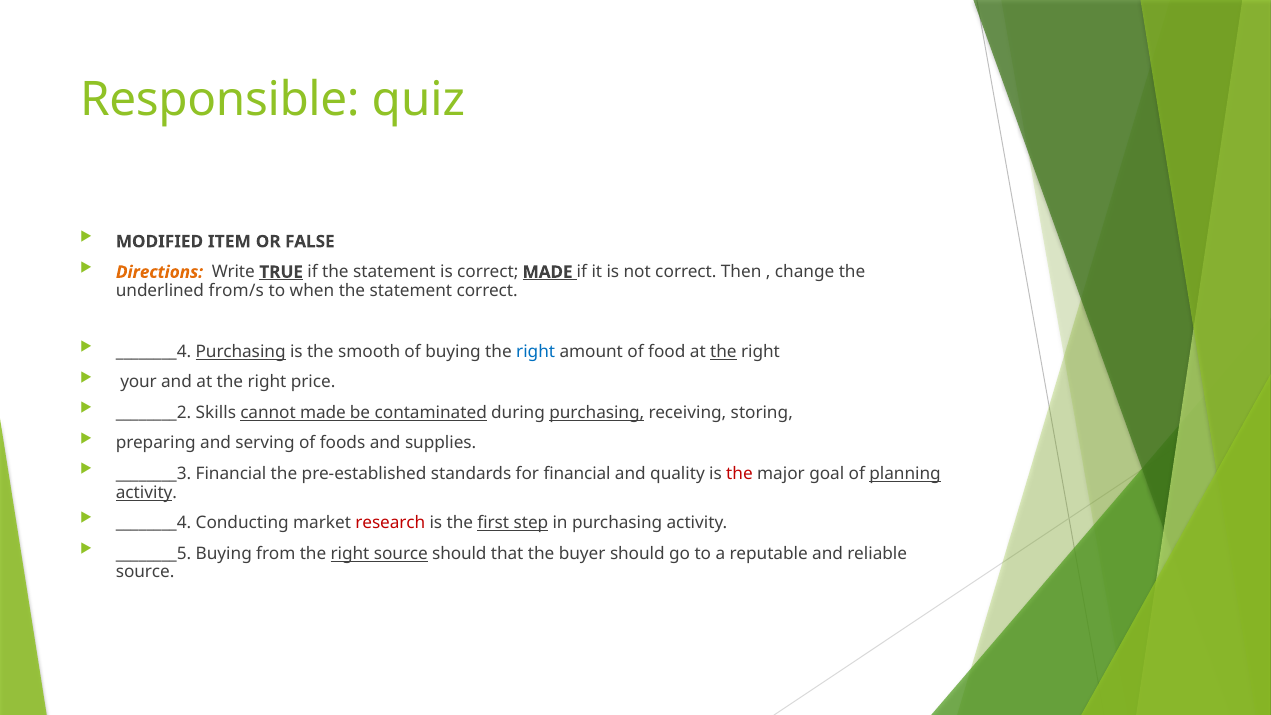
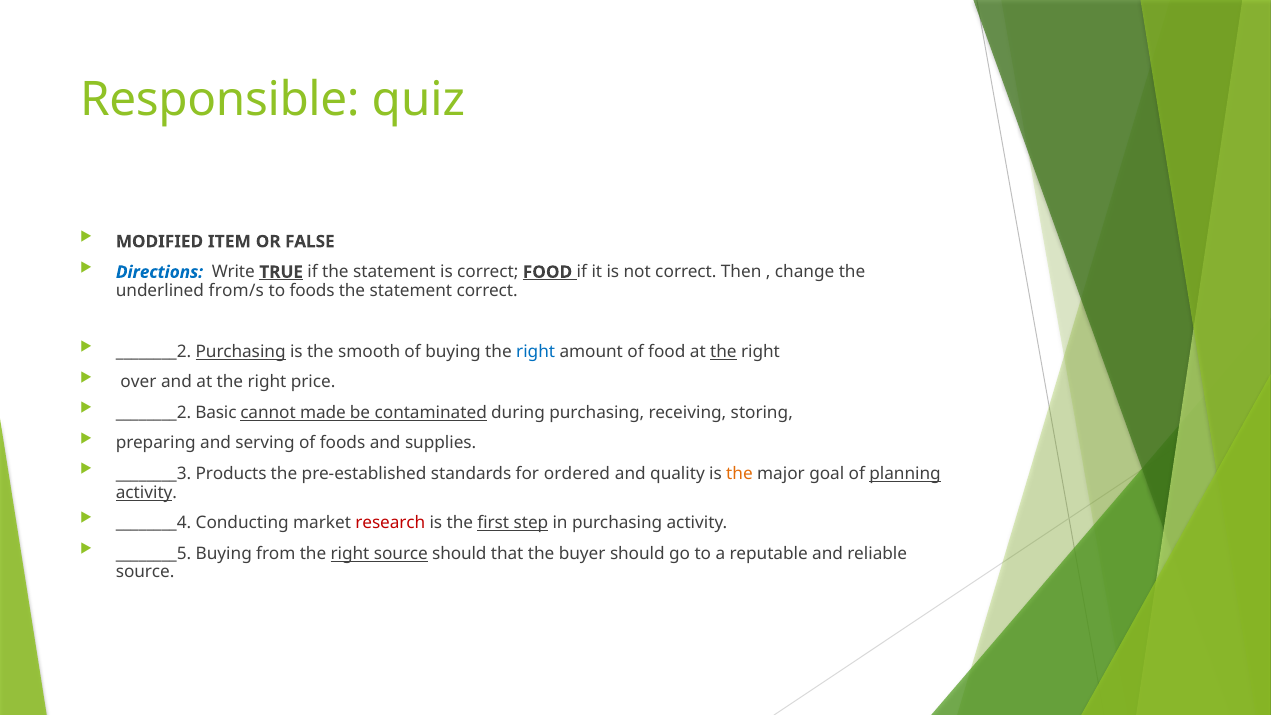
Directions colour: orange -> blue (159, 272)
correct MADE: MADE -> FOOD (547, 272)
to when: when -> foods (312, 291)
________4: ________4 -> ________2 (154, 352)
your: your -> over (138, 382)
Skills: Skills -> Basic (216, 413)
purchasing underline: present -> none (597, 413)
________3 Financial: Financial -> Products (231, 474)
for financial: financial -> ordered (577, 474)
the colour: red -> orange (739, 474)
